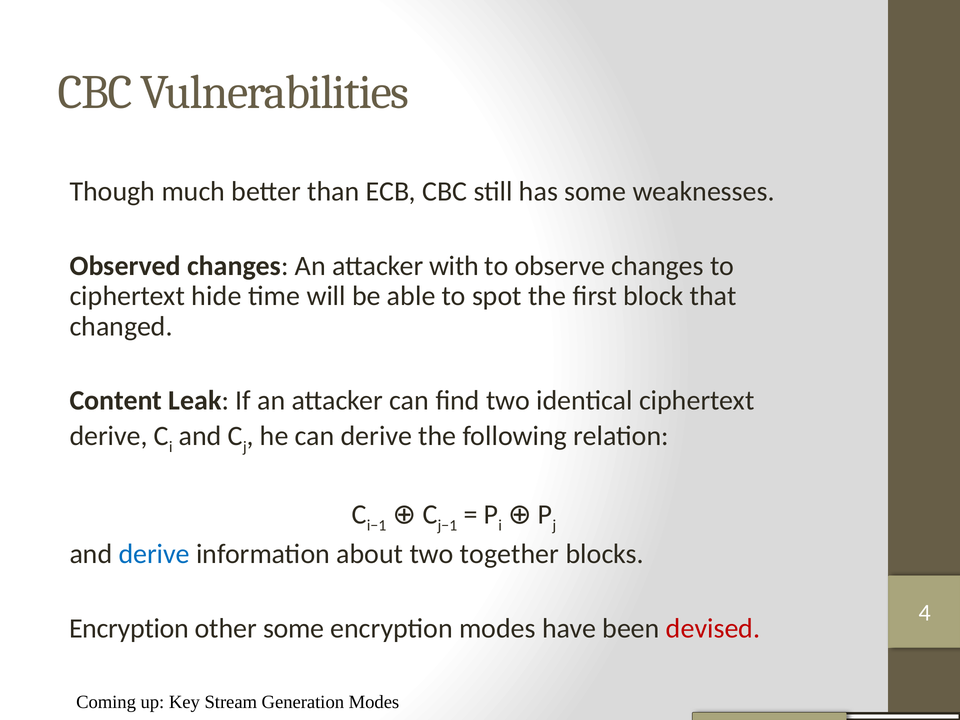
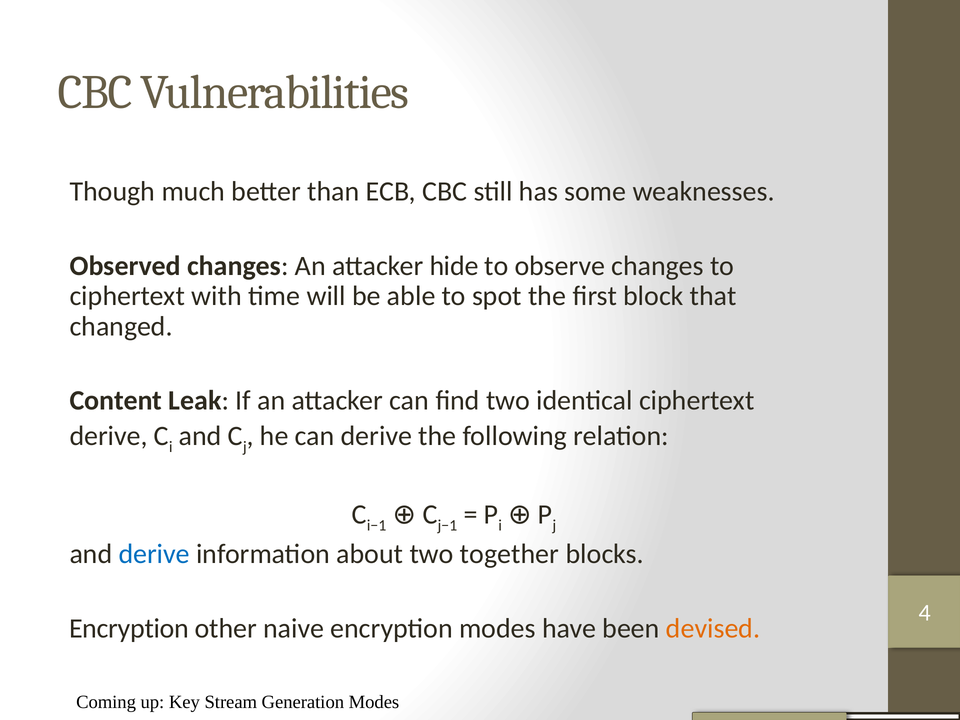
with: with -> hide (454, 266)
hide: hide -> with (217, 296)
other some: some -> naive (294, 628)
devised colour: red -> orange (713, 628)
